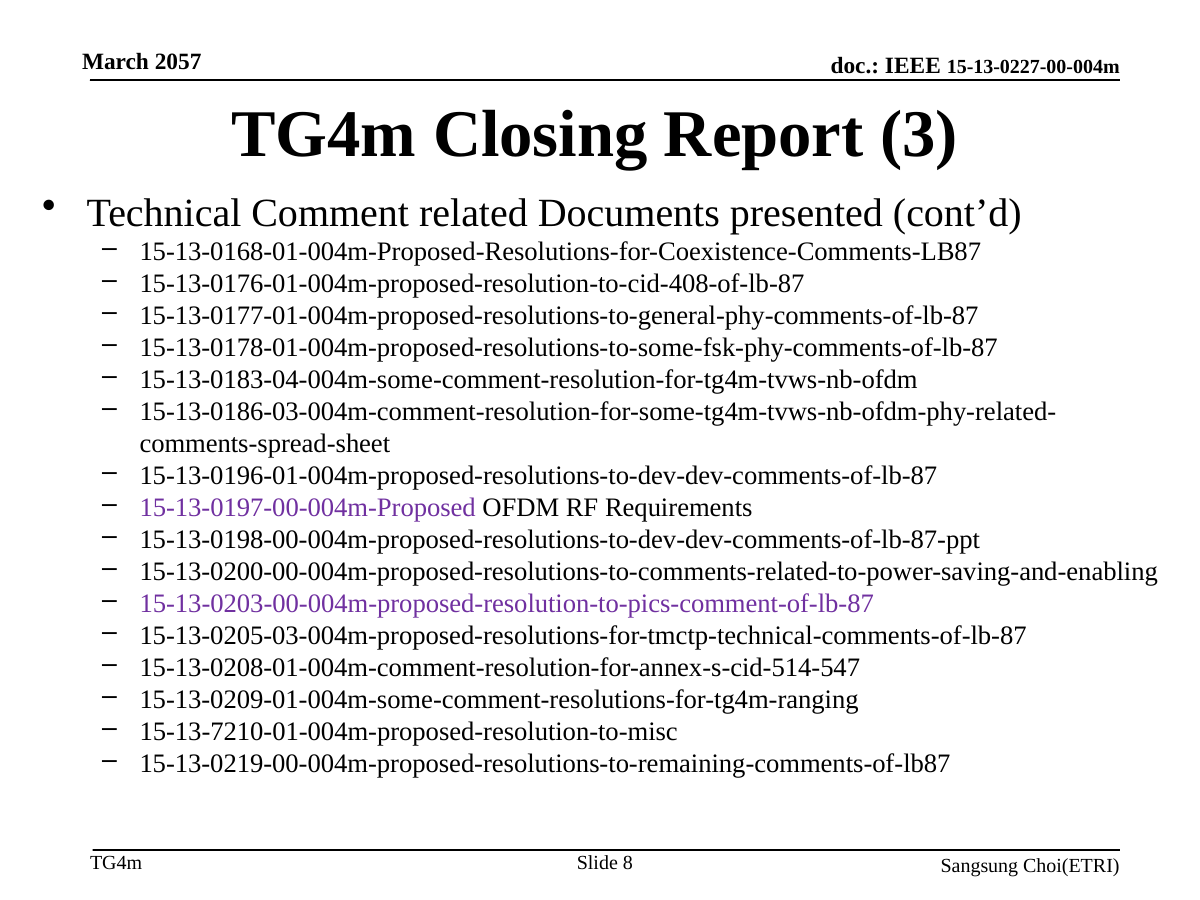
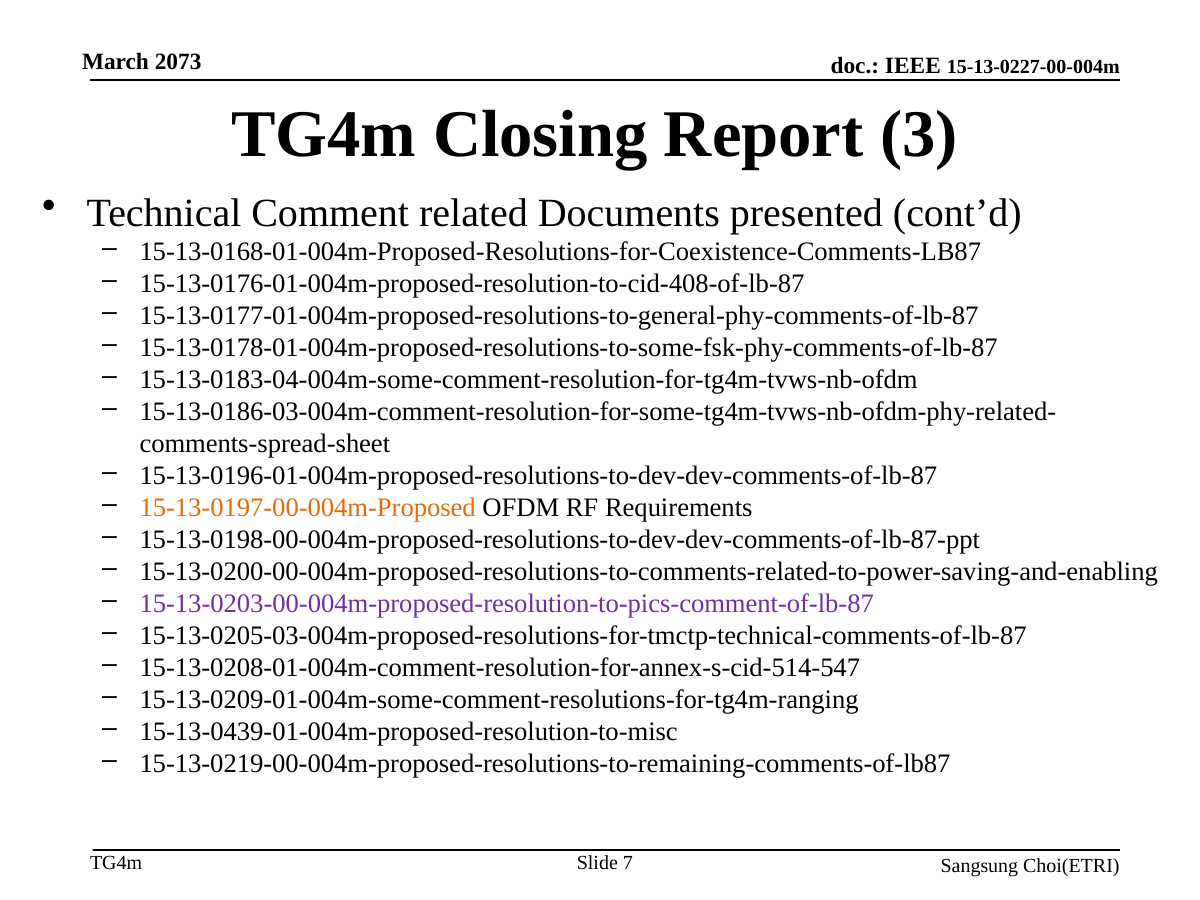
2057: 2057 -> 2073 (178, 62)
15-13-0197-00-004m-Proposed colour: purple -> orange (308, 508)
15-13-7210-01-004m-proposed-resolution-to-misc: 15-13-7210-01-004m-proposed-resolution-to-misc -> 15-13-0439-01-004m-proposed-resolution-to-misc (409, 732)
8: 8 -> 7 (628, 863)
